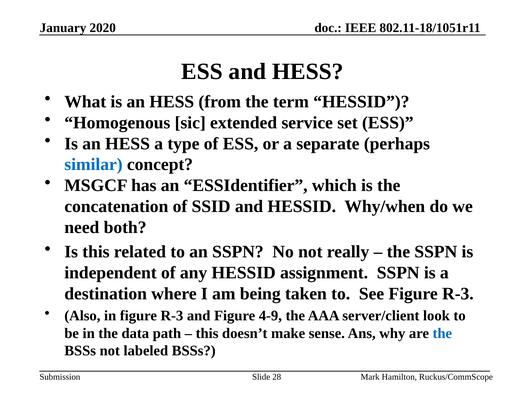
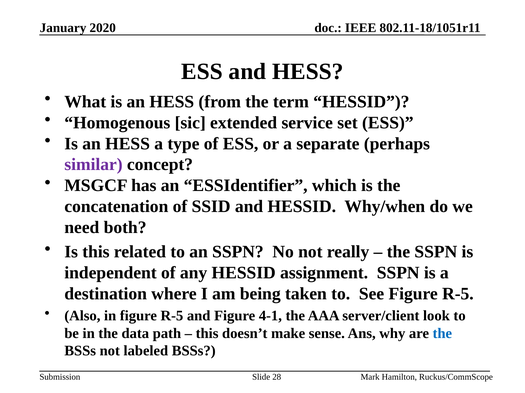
similar colour: blue -> purple (93, 165)
See Figure R-3: R-3 -> R-5 (458, 294)
in figure R-3: R-3 -> R-5 (172, 316)
4-9: 4-9 -> 4-1 (270, 316)
